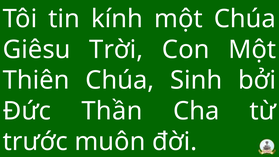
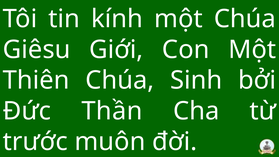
Trời: Trời -> Giới (116, 50)
